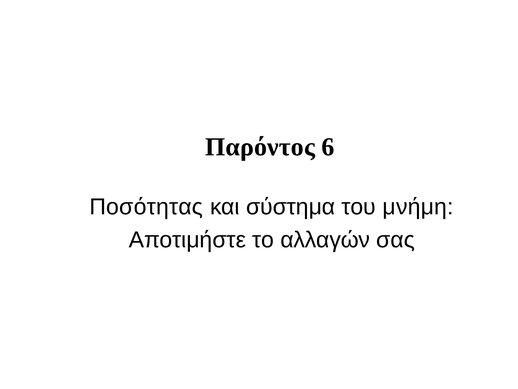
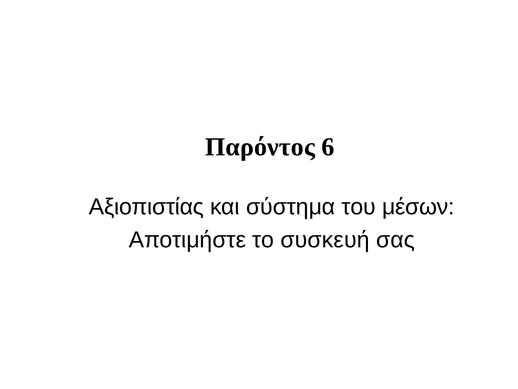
Ποσότητας: Ποσότητας -> Αξιοπιστίας (146, 207)
μνήμη: μνήμη -> μέσων (418, 207)
αλλαγών: αλλαγών -> συσκευή (325, 240)
